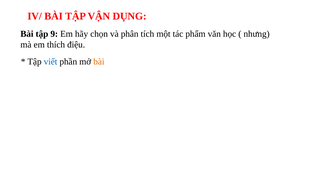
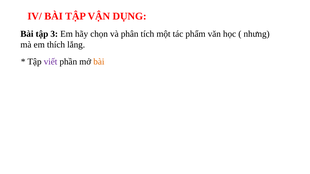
9: 9 -> 3 (54, 34)
điệu: điệu -> lắng (76, 45)
viết colour: blue -> purple (51, 62)
